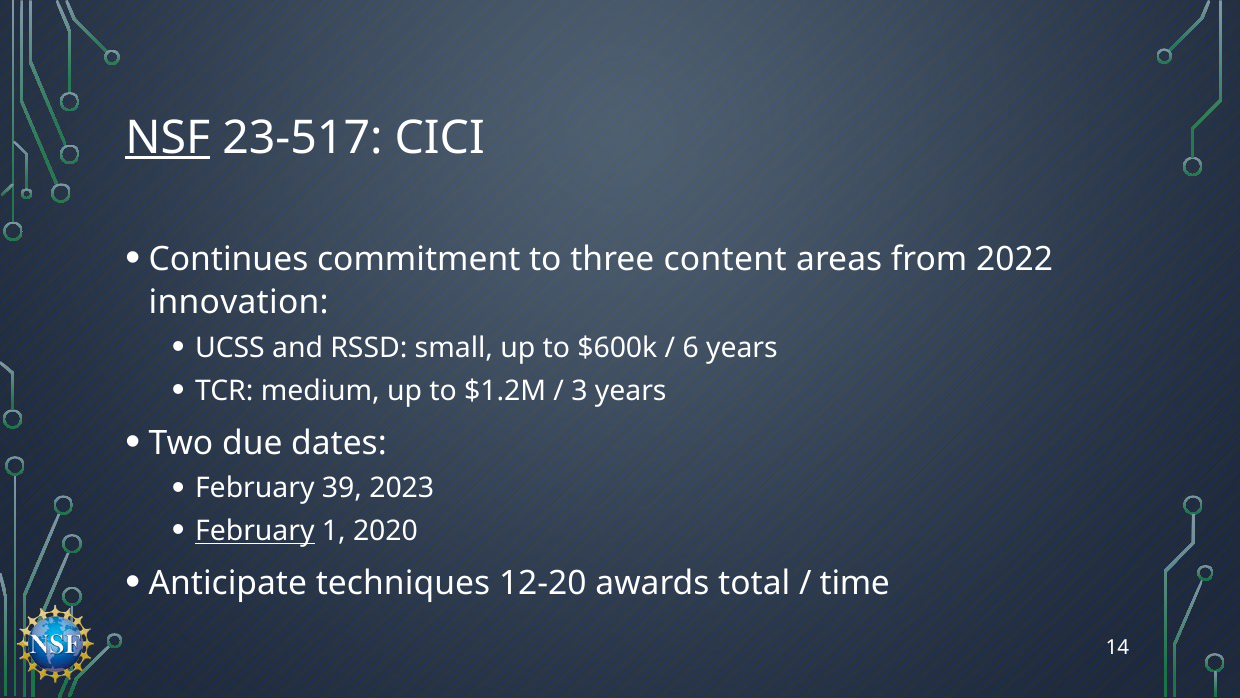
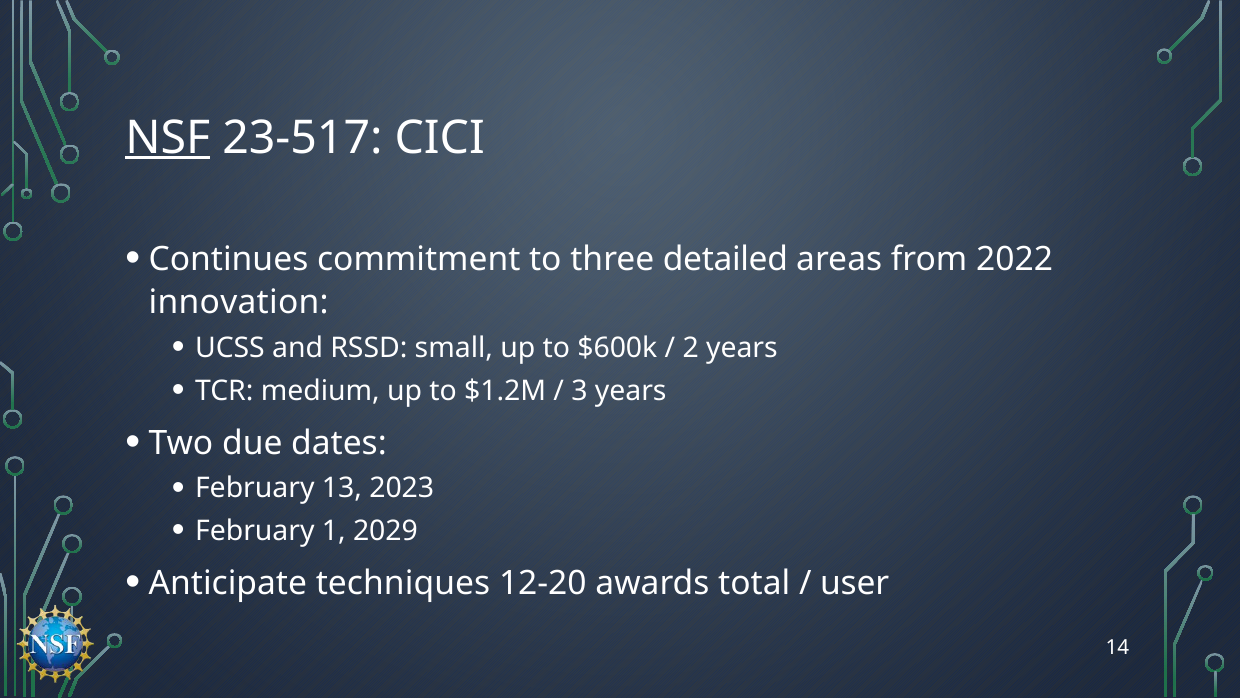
content: content -> detailed (725, 259)
6: 6 -> 2 (691, 348)
39: 39 -> 13 (342, 488)
February underline: present -> none (255, 531)
2020: 2020 -> 2029 (385, 531)
time: time -> user (855, 583)
